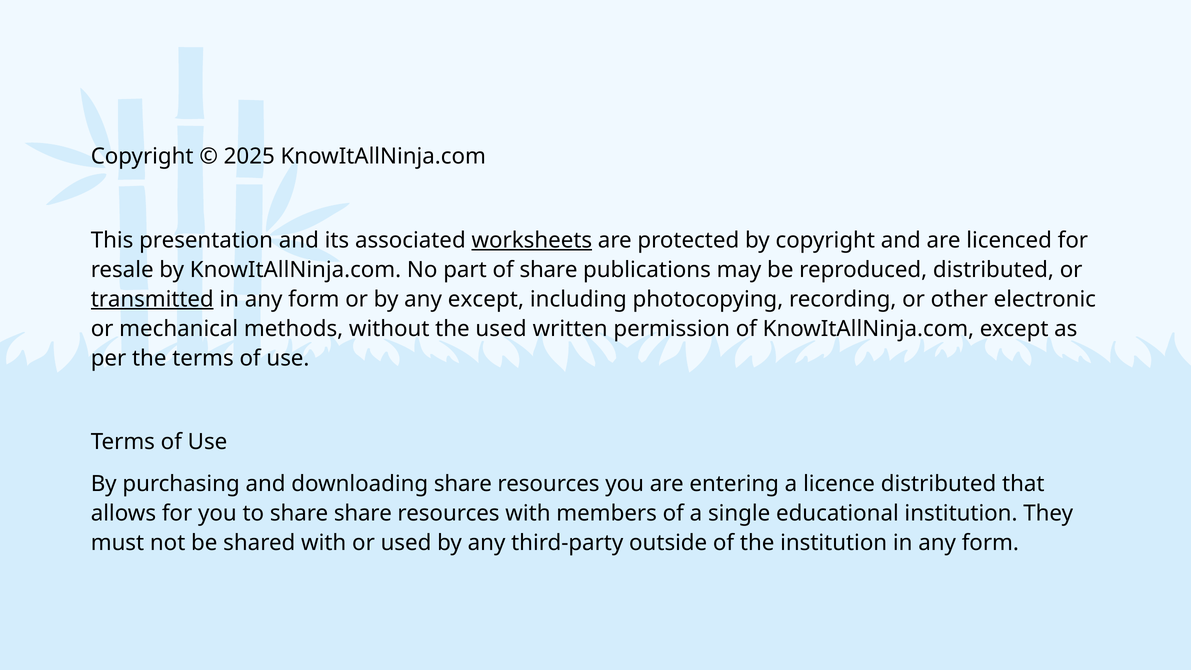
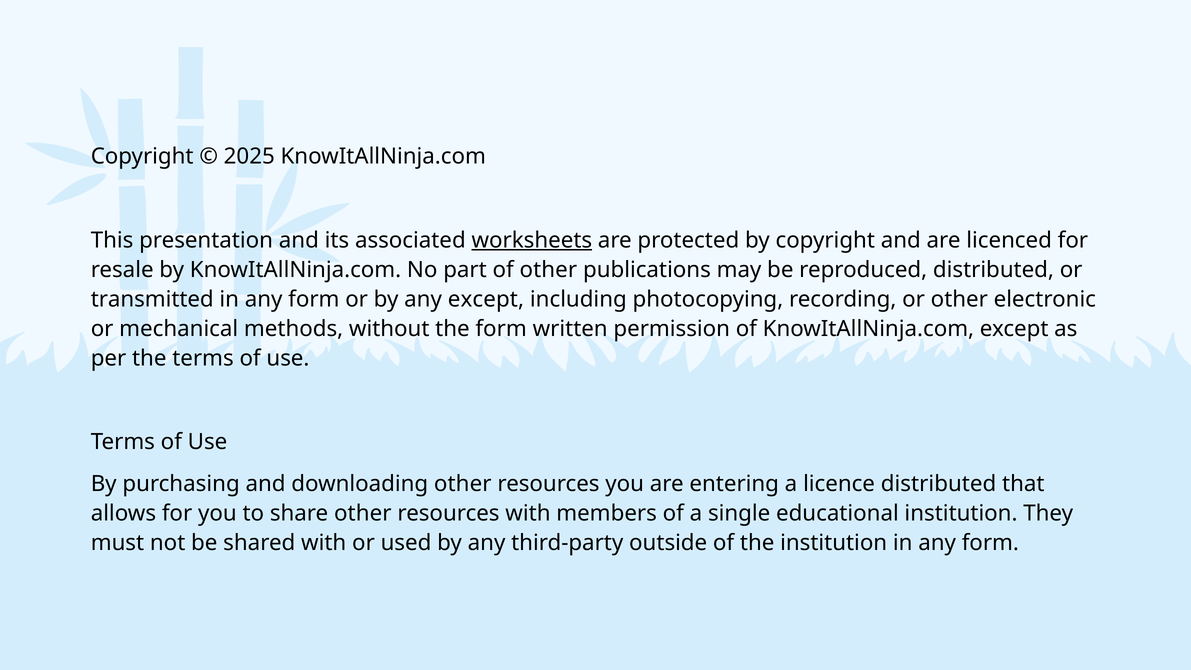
of share: share -> other (548, 270)
transmitted underline: present -> none (152, 299)
the used: used -> form (501, 329)
downloading share: share -> other (463, 484)
share share: share -> other (363, 513)
